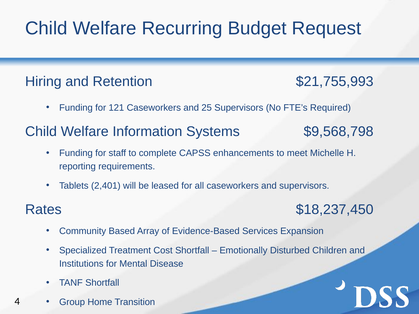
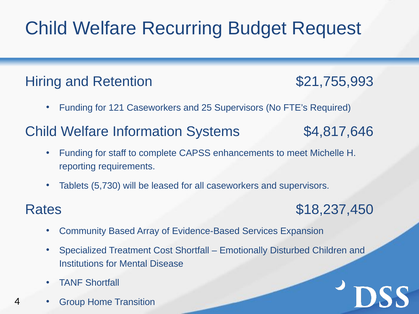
$9,568,798: $9,568,798 -> $4,817,646 (339, 132)
2,401: 2,401 -> 5,730 (106, 186)
